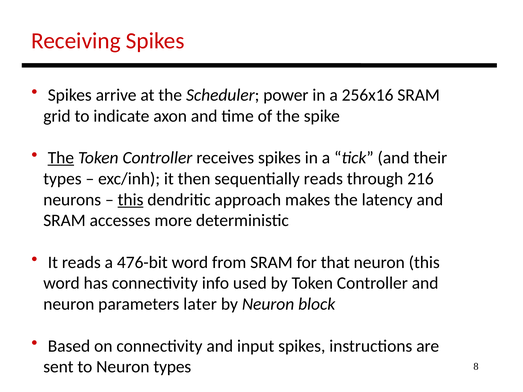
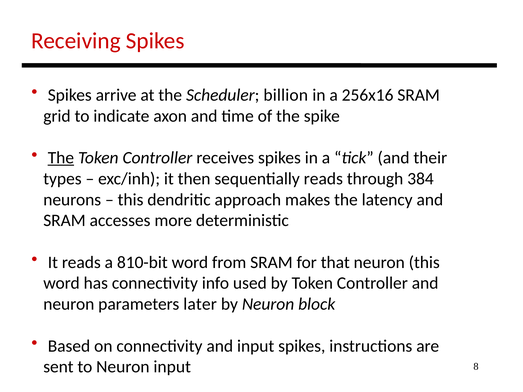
power: power -> billion (286, 95)
216: 216 -> 384 (421, 179)
this underline: present -> none (131, 200)
476-bit: 476-bit -> 810-bit (142, 262)
Neuron types: types -> input (172, 367)
